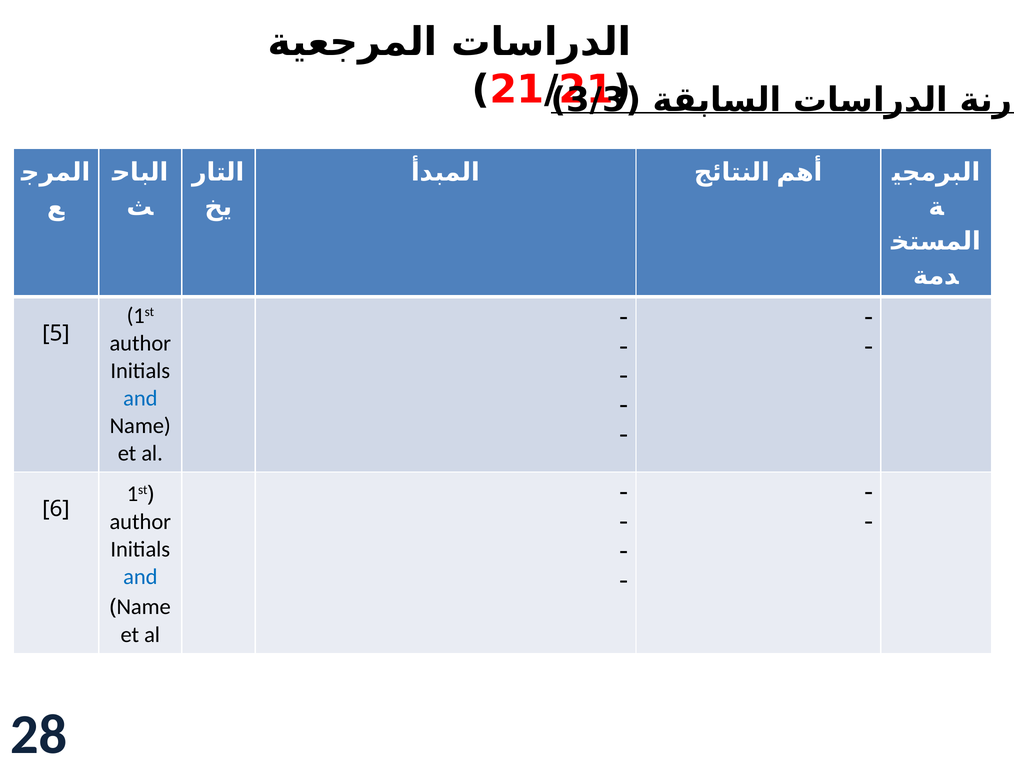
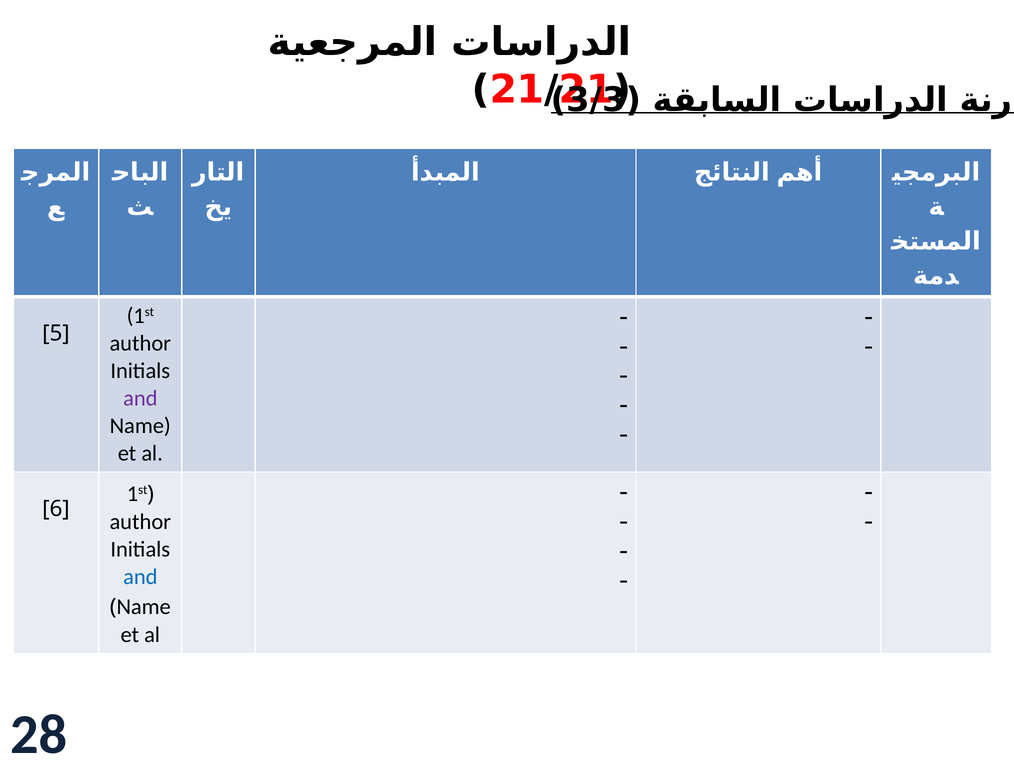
and colour: blue -> purple (140, 399)
